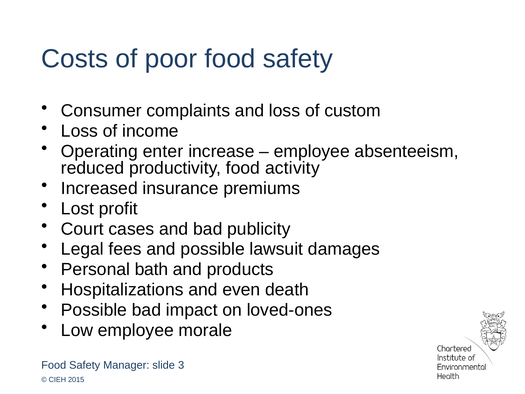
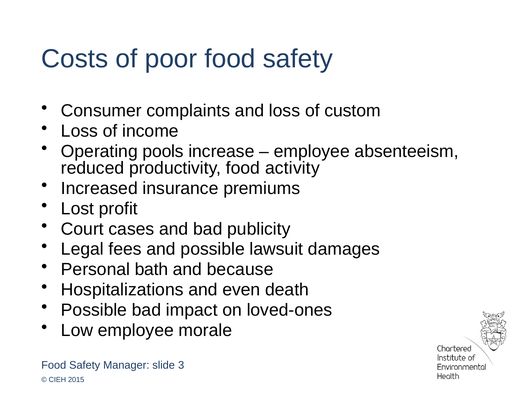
enter: enter -> pools (163, 151)
products: products -> because (240, 269)
